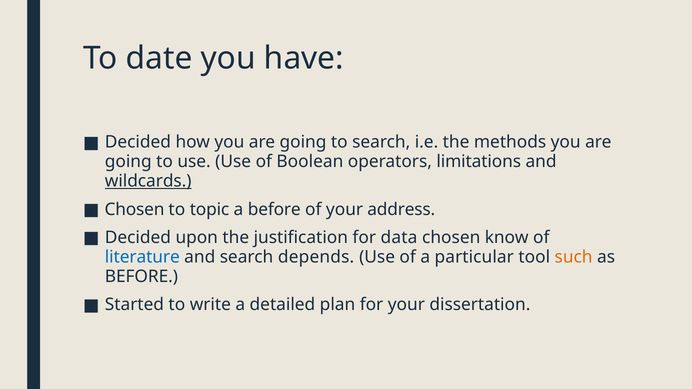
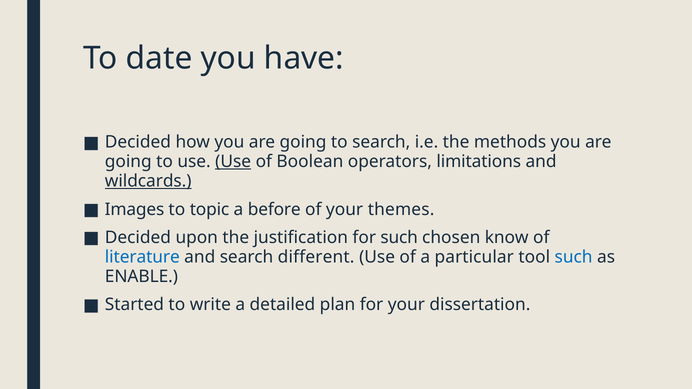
Use underline: none -> present (233, 162)
Chosen: Chosen -> Images (135, 209)
address: address -> themes (401, 209)
for data: data -> such (399, 238)
depends: depends -> different (316, 257)
such colour: orange -> blue (574, 257)
BEFORE: BEFORE -> ENABLE (141, 277)
